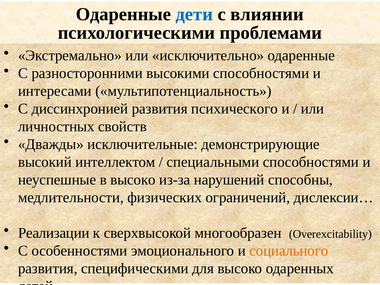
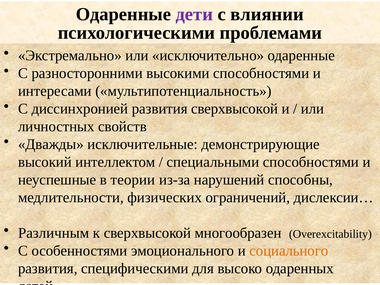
дети colour: blue -> purple (194, 14)
развития психического: психического -> сверхвысокой (235, 109)
в высоко: высоко -> теории (133, 180)
Реализации: Реализации -> Различным (54, 233)
